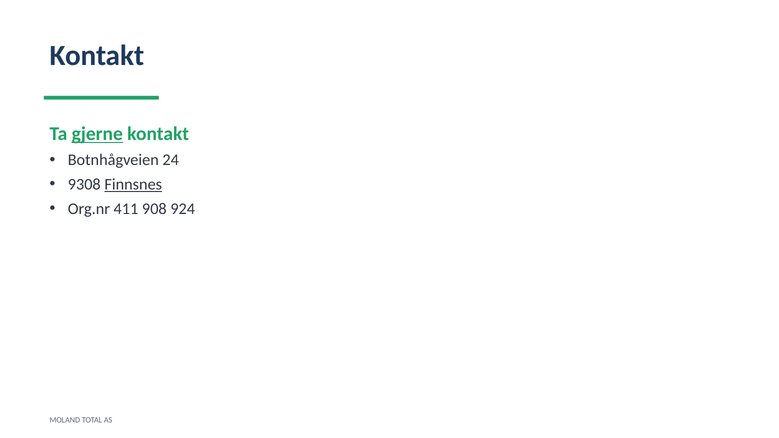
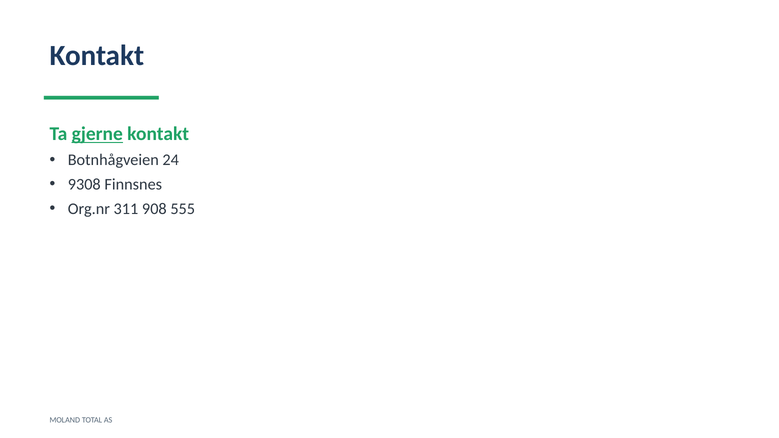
Finnsnes underline: present -> none (133, 185)
411: 411 -> 311 (126, 209)
924: 924 -> 555 (183, 209)
